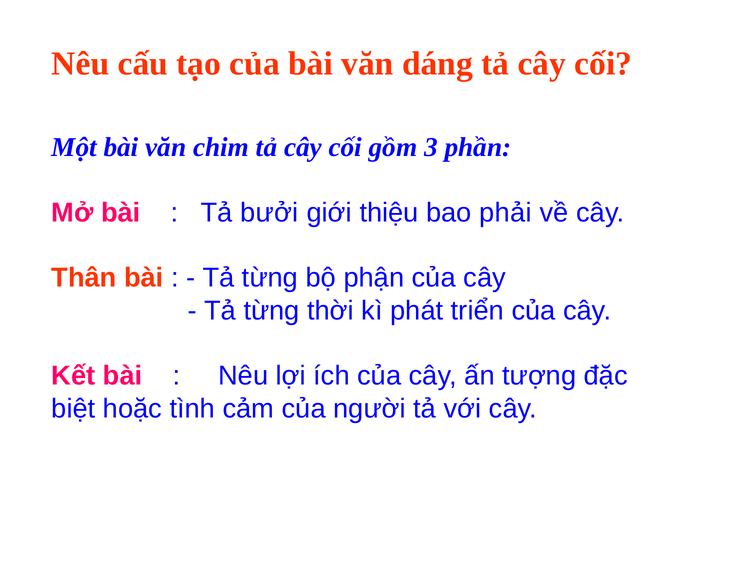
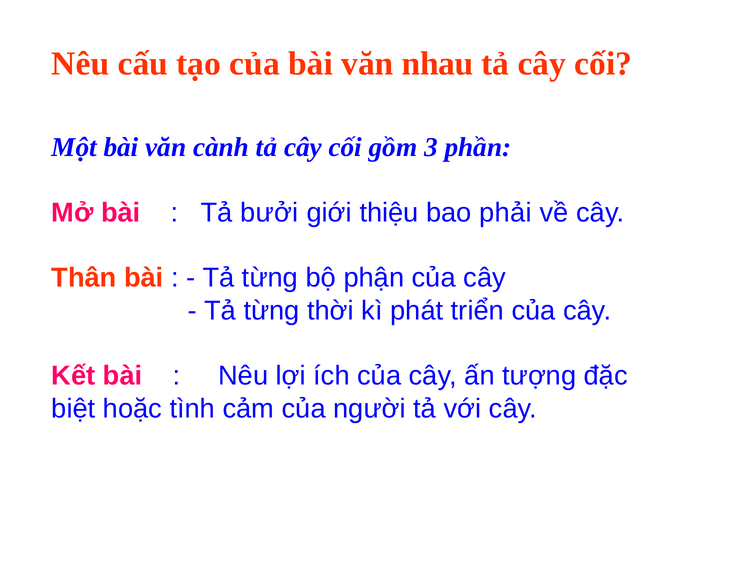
dáng: dáng -> nhau (438, 64)
chim: chim -> cành (221, 147)
